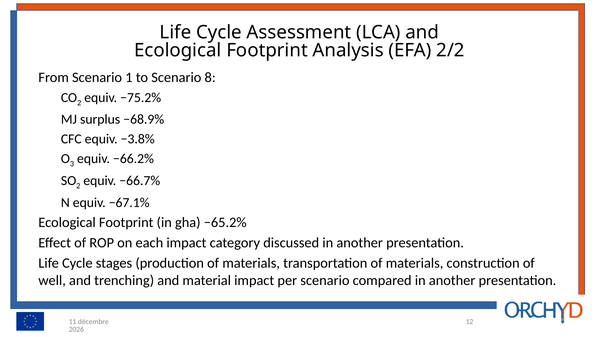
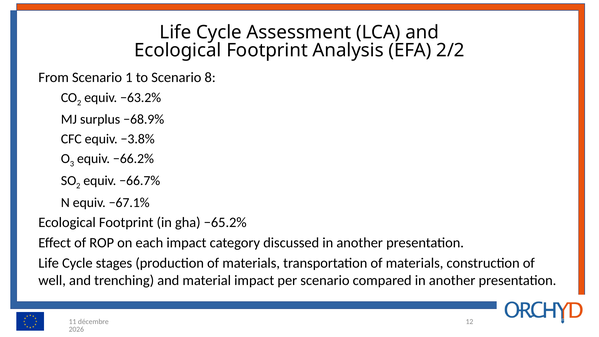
−75.2%: −75.2% -> −63.2% (141, 97)
